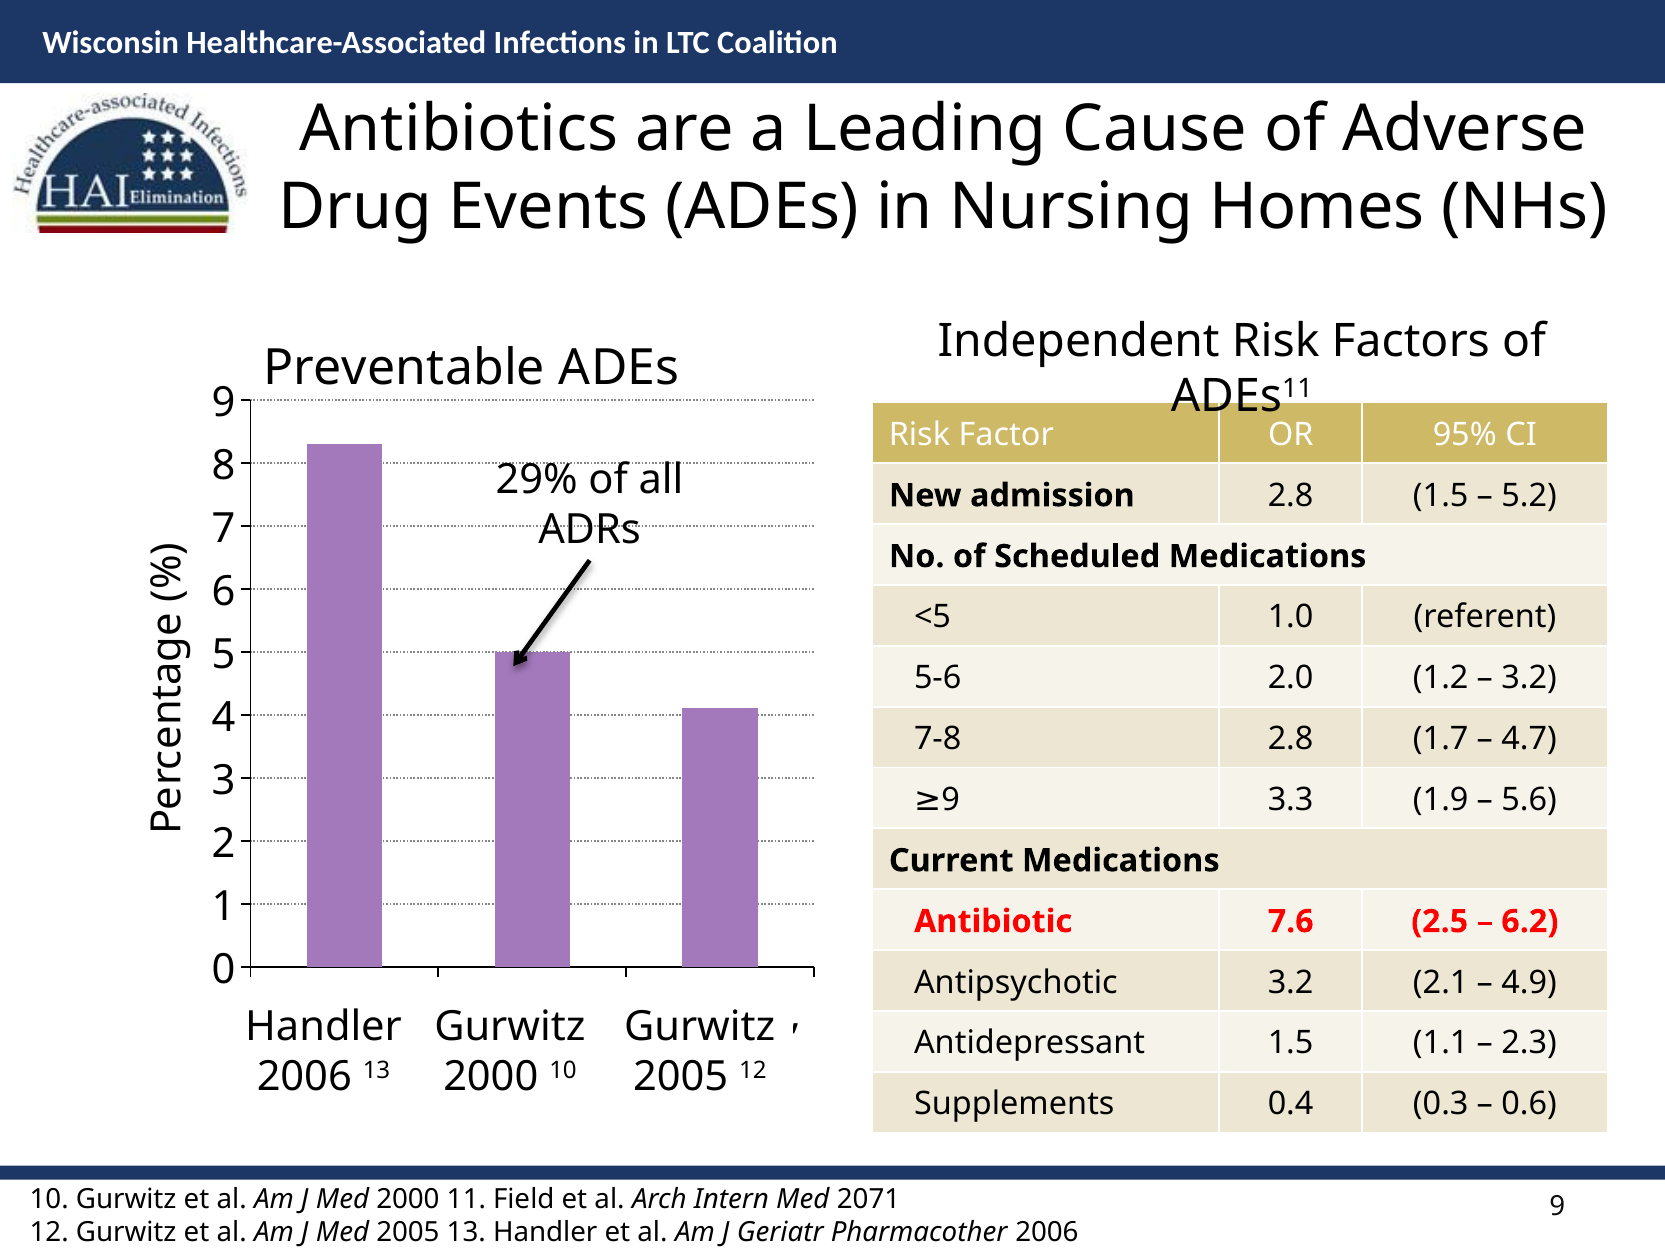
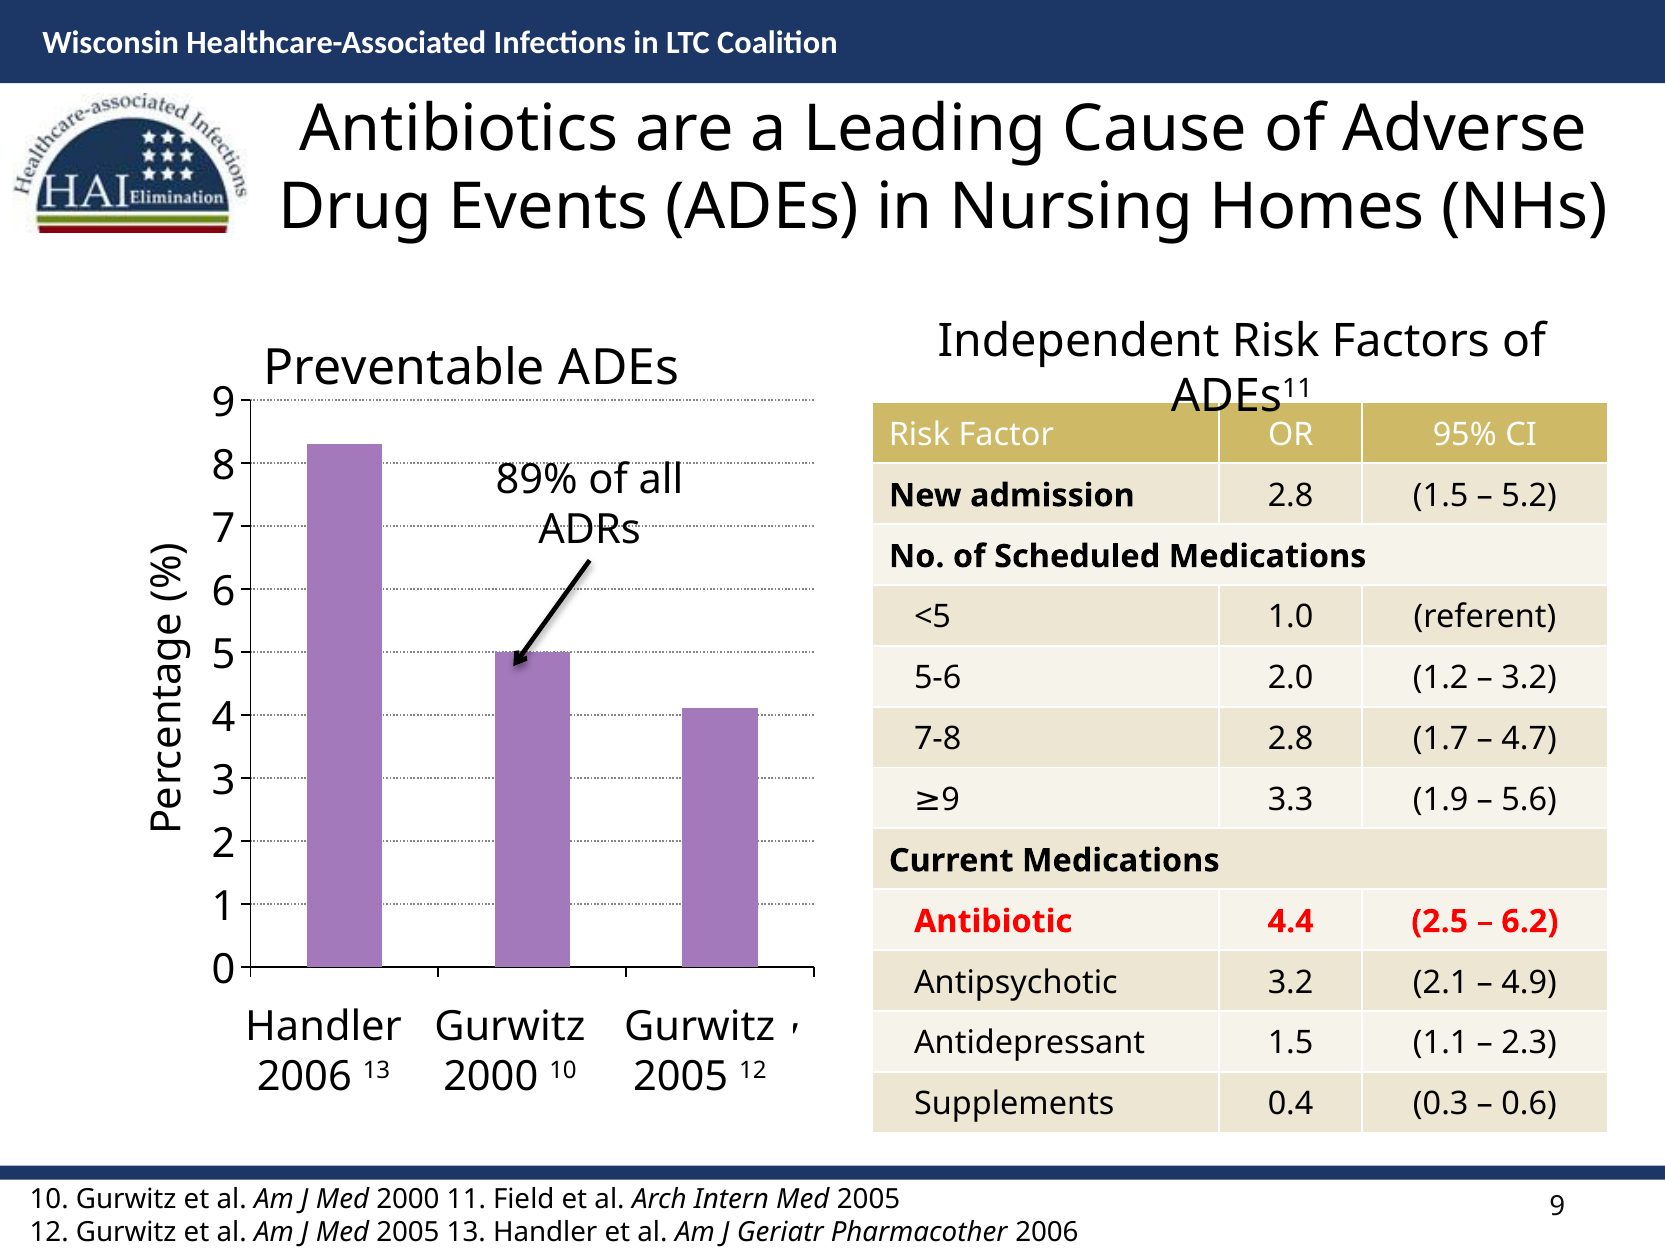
29%: 29% -> 89% (537, 480)
7.6: 7.6 -> 4.4 (1291, 921)
Intern Med 2071: 2071 -> 2005 (869, 1199)
